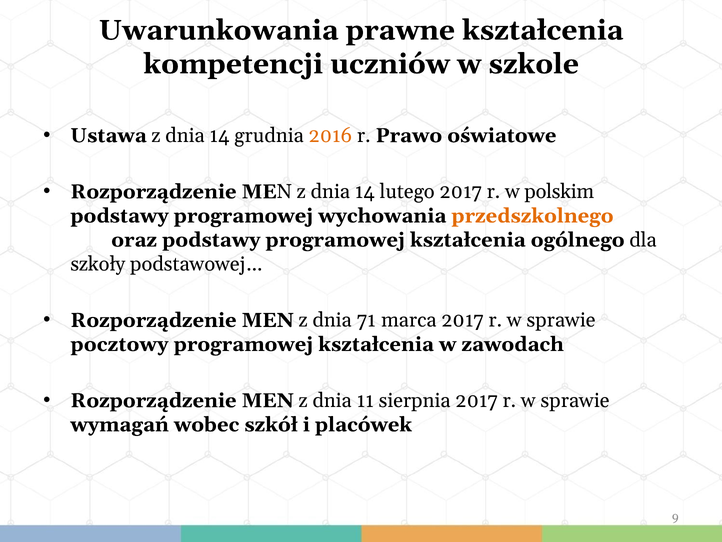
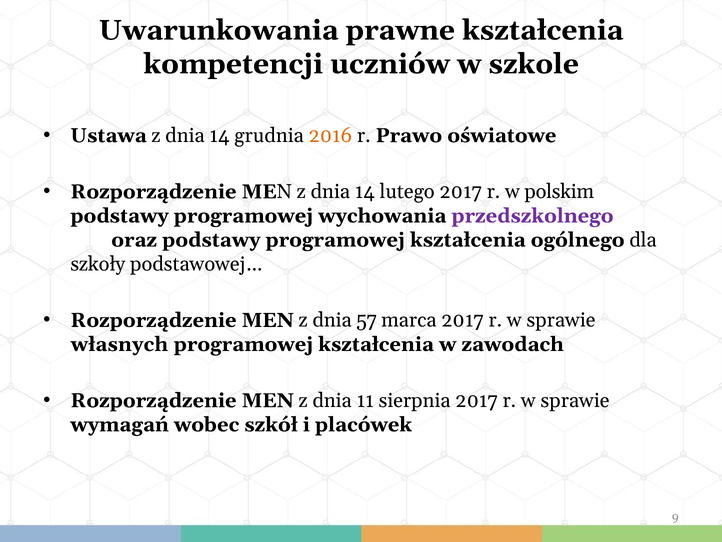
przedszkolnego colour: orange -> purple (532, 216)
71: 71 -> 57 (367, 320)
pocztowy: pocztowy -> własnych (119, 344)
